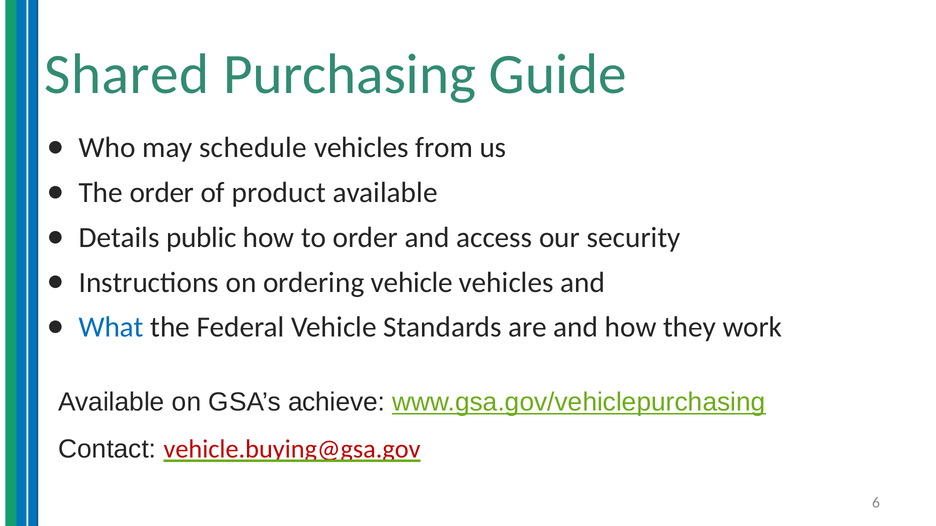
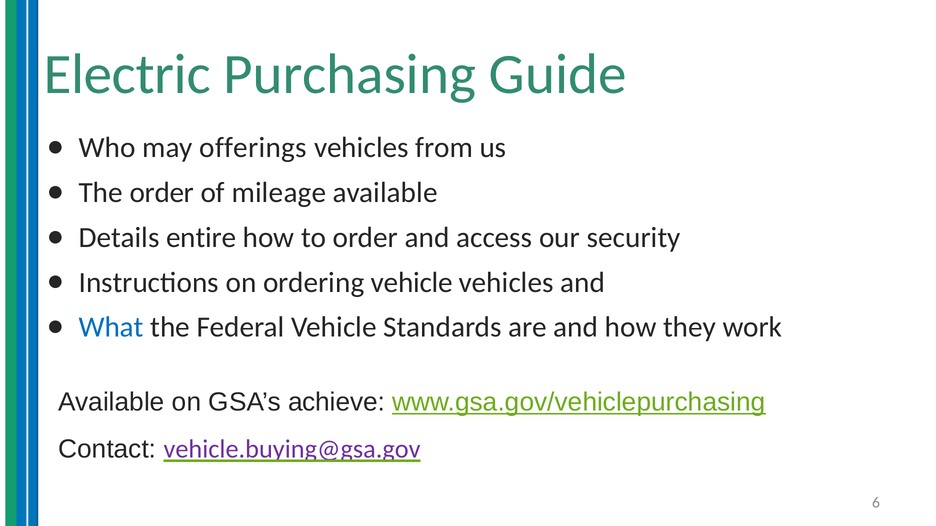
Shared: Shared -> Electric (127, 74)
schedule: schedule -> offerings (253, 148)
product: product -> mileage (279, 193)
public: public -> entire (201, 238)
vehicle.buying@gsa.gov colour: red -> purple (292, 450)
